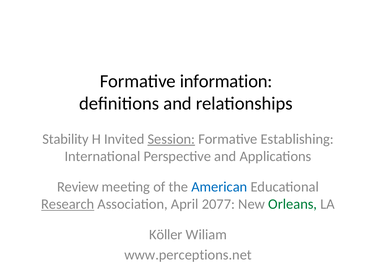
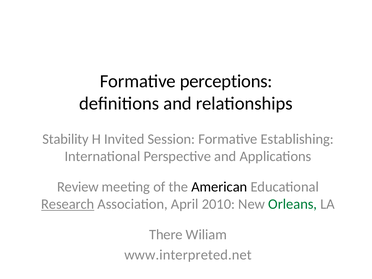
information: information -> perceptions (226, 81)
Session underline: present -> none (171, 139)
American colour: blue -> black (219, 187)
2077: 2077 -> 2010 (218, 204)
Köller: Köller -> There (166, 235)
www.perceptions.net: www.perceptions.net -> www.interpreted.net (188, 255)
